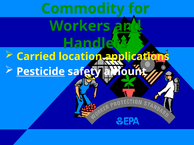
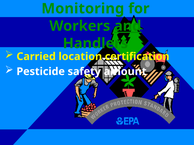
Commodity: Commodity -> Monitoring (83, 9)
applications: applications -> certification (137, 57)
Pesticide underline: present -> none (41, 72)
